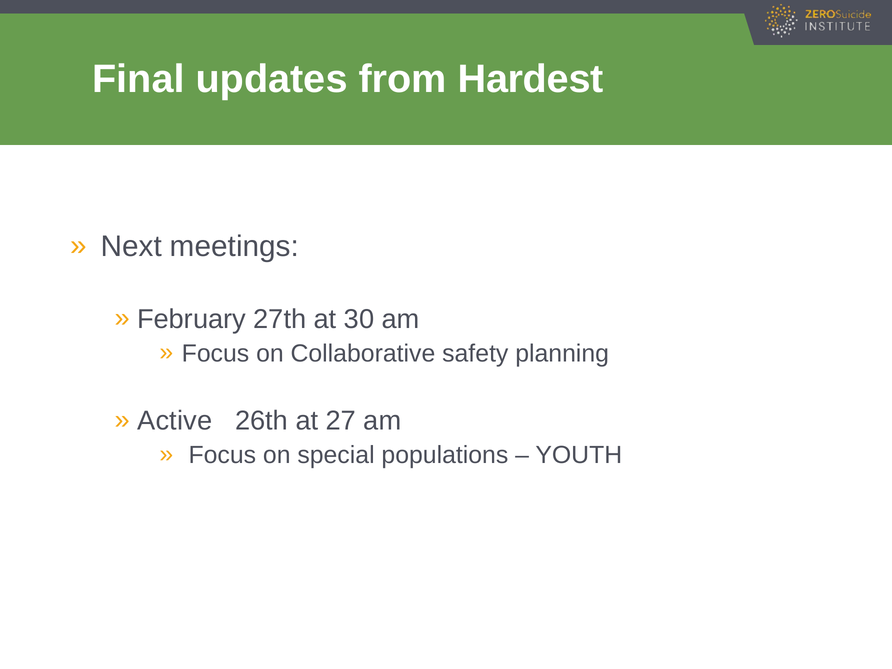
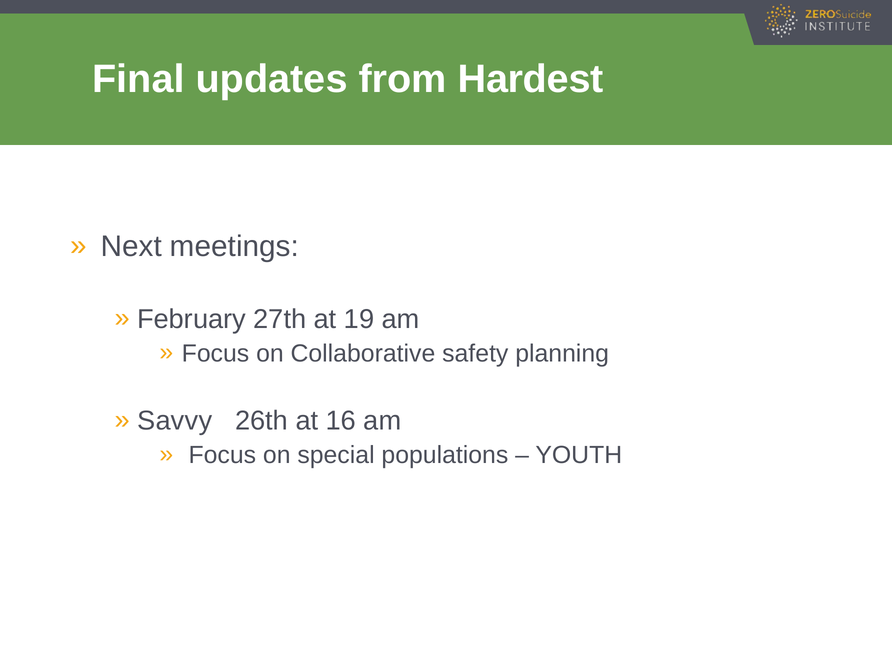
30: 30 -> 19 (359, 319)
Active: Active -> Savvy (175, 421)
27: 27 -> 16 (341, 421)
